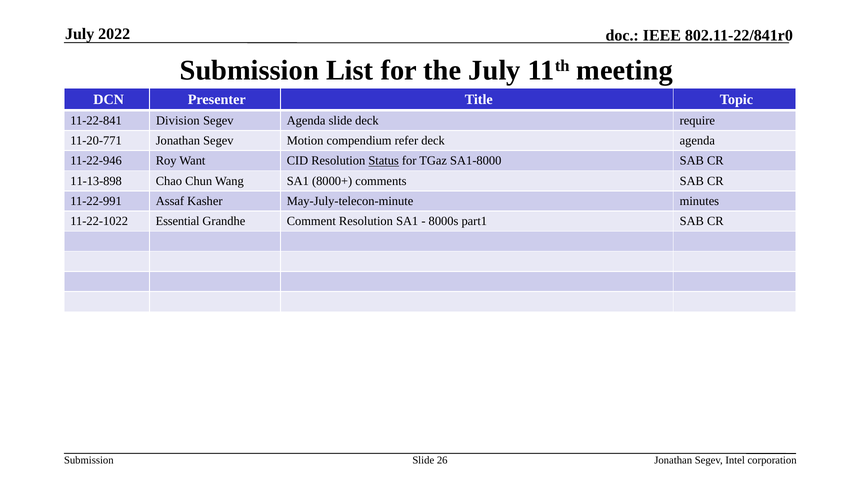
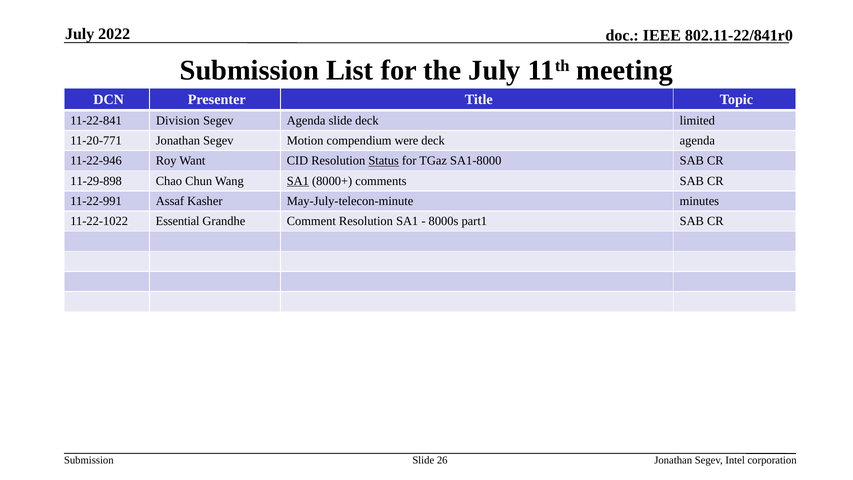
require: require -> limited (697, 120)
refer: refer -> were (406, 141)
11-13-898: 11-13-898 -> 11-29-898 (96, 181)
SA1 underline: none -> present (298, 181)
